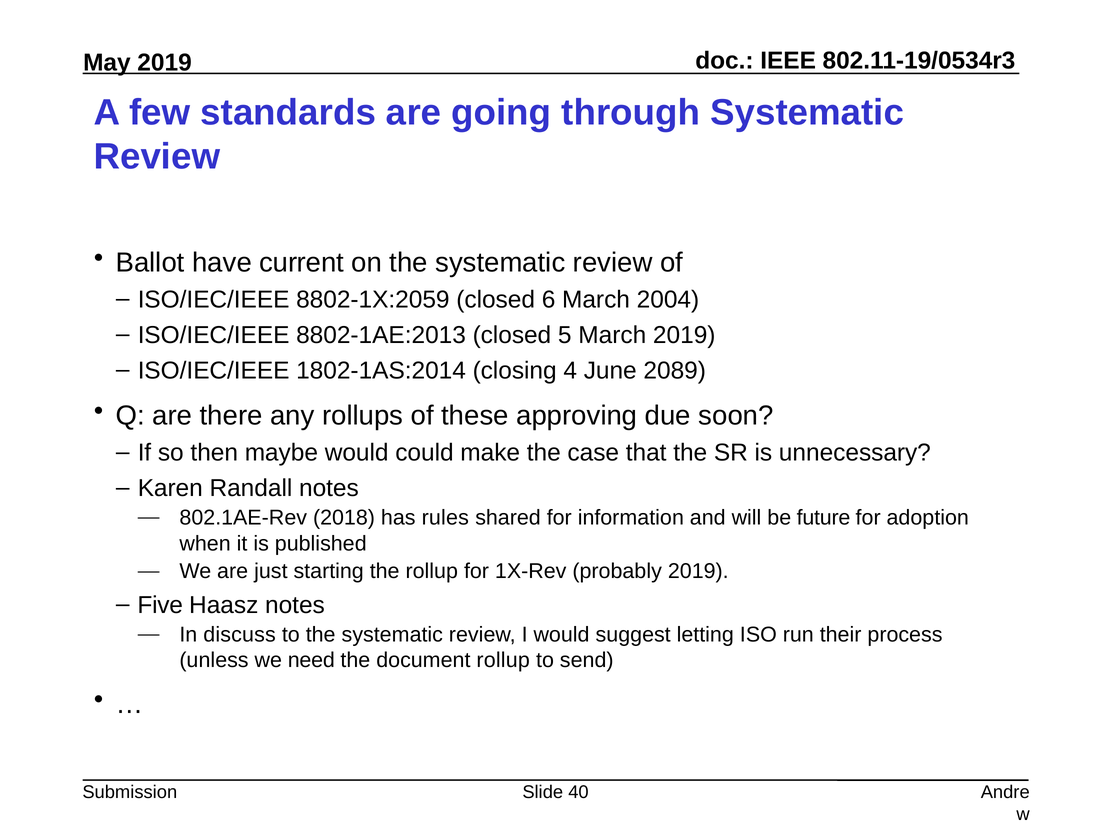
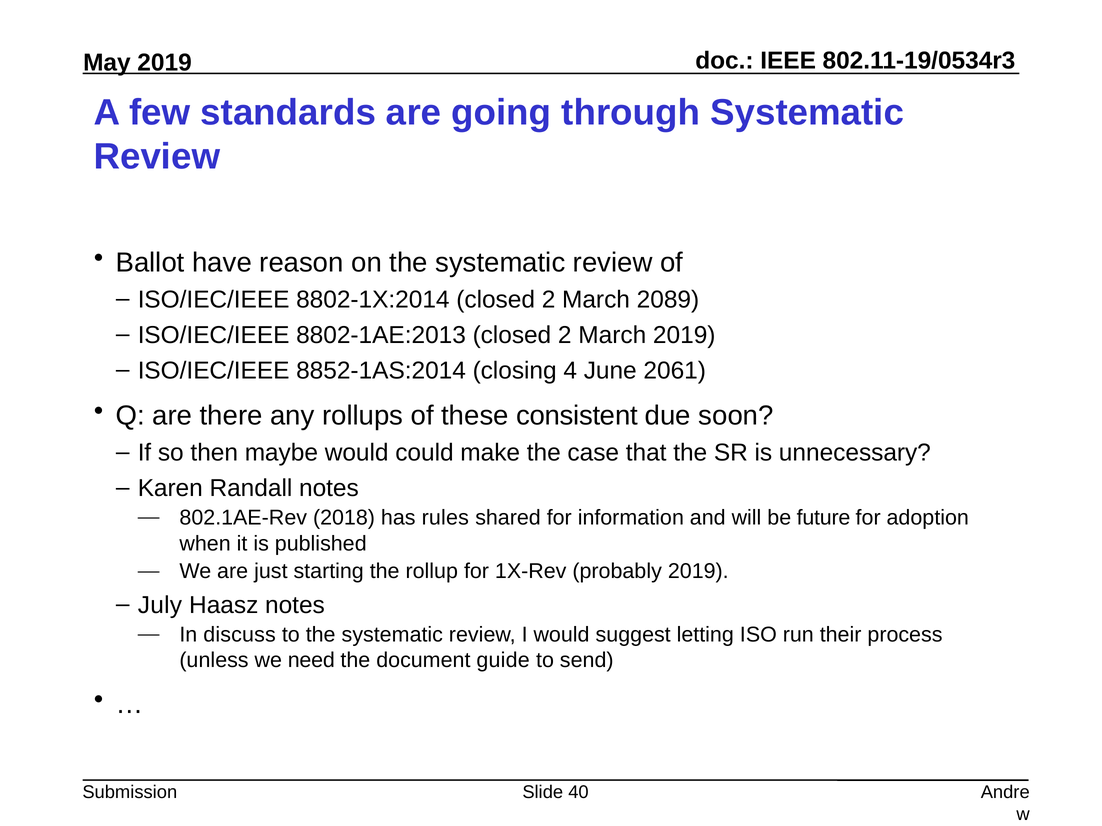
current: current -> reason (301, 263)
8802-1X:2059: 8802-1X:2059 -> 8802-1X:2014 (373, 300)
6: 6 -> 2 (549, 300)
2004: 2004 -> 2089 (668, 300)
8802-1AE:2013 closed 5: 5 -> 2 (565, 335)
1802-1AS:2014: 1802-1AS:2014 -> 8852-1AS:2014 (381, 371)
2089: 2089 -> 2061 (675, 371)
approving: approving -> consistent (577, 416)
Five: Five -> July (160, 606)
document rollup: rollup -> guide (503, 661)
